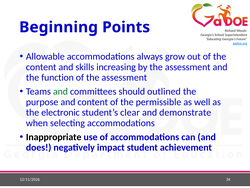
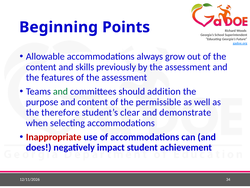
increasing: increasing -> previously (116, 67)
function: function -> features (58, 77)
outlined: outlined -> addition (164, 91)
electronic: electronic -> therefore (60, 112)
Inappropriate colour: black -> red (54, 137)
